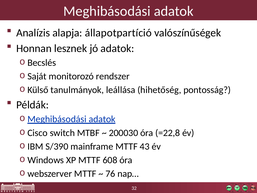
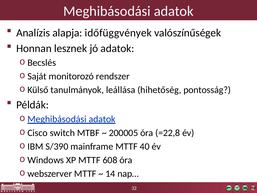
állapotpartíció: állapotpartíció -> időfüggvények (118, 33)
200030: 200030 -> 200005 (123, 133)
43: 43 -> 40 (145, 146)
76: 76 -> 14 (110, 173)
